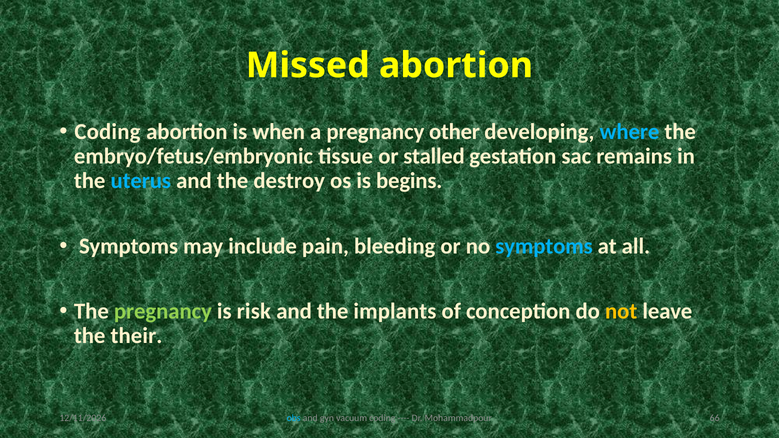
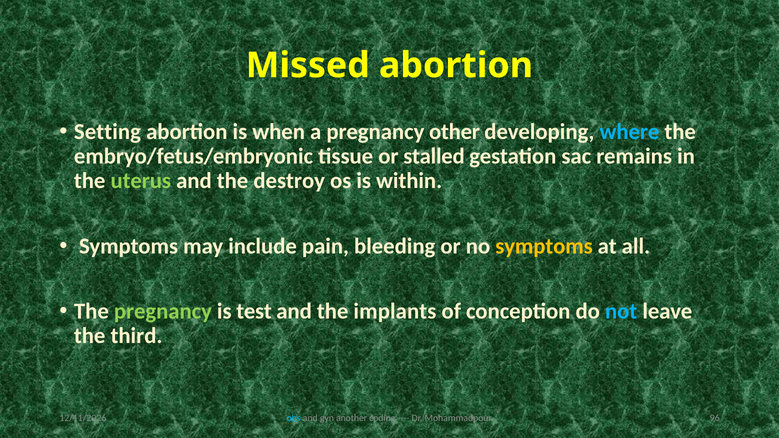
Coding: Coding -> Setting (107, 132)
uterus colour: light blue -> light green (141, 181)
begins: begins -> within (409, 181)
symptoms colour: light blue -> yellow (544, 246)
risk: risk -> test (254, 311)
not colour: yellow -> light blue (621, 311)
their: their -> third (137, 336)
vacuum: vacuum -> another (352, 418)
66: 66 -> 96 (715, 418)
